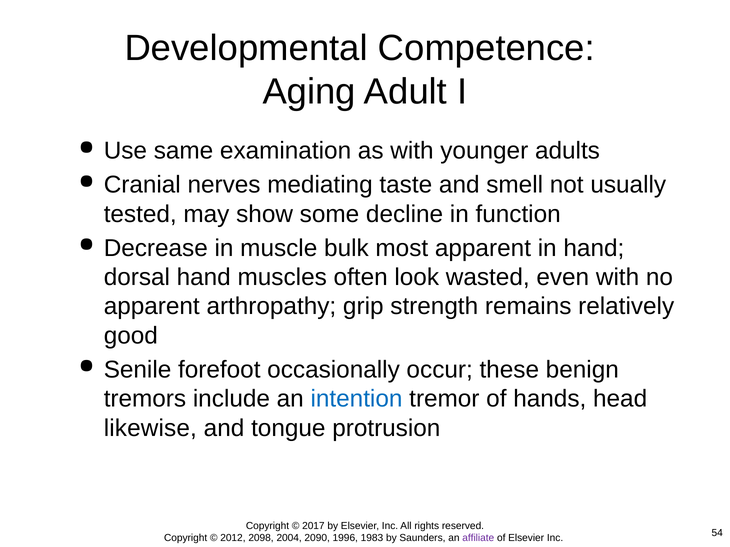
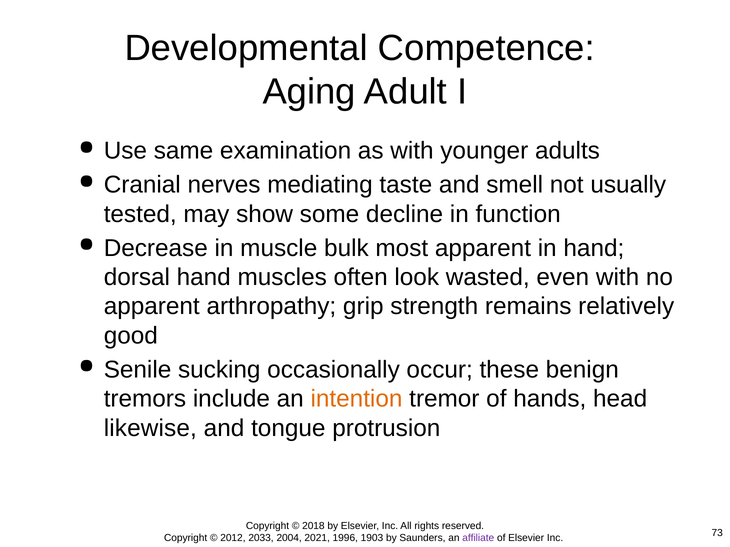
forefoot: forefoot -> sucking (219, 370)
intention colour: blue -> orange (356, 399)
2017: 2017 -> 2018 (313, 526)
2098: 2098 -> 2033 (261, 538)
2090: 2090 -> 2021 (317, 538)
1983: 1983 -> 1903 (372, 538)
54: 54 -> 73 (717, 534)
